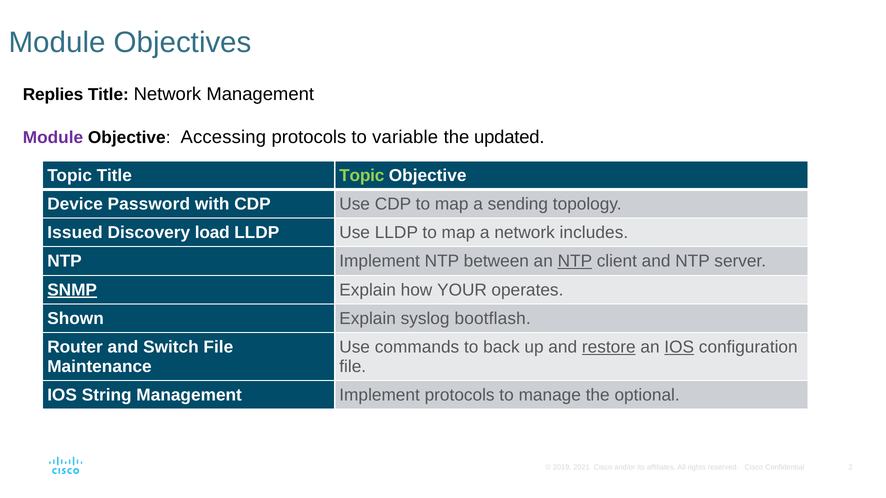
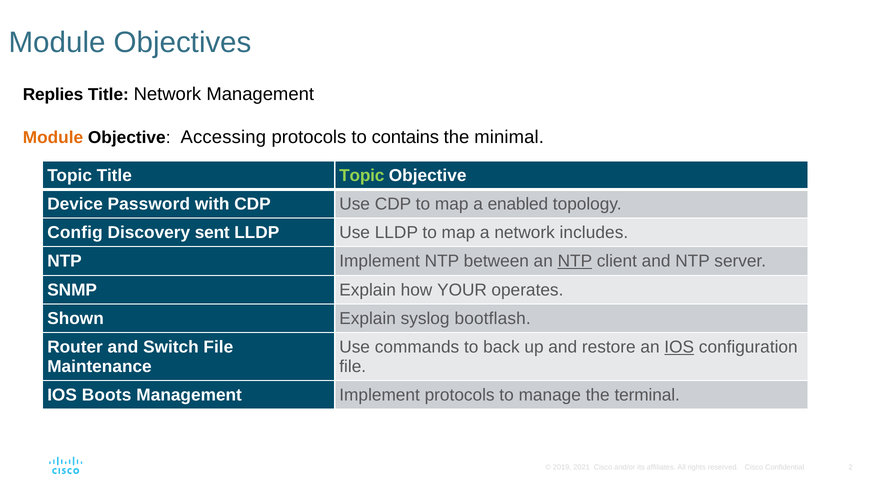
Module colour: purple -> orange (53, 137)
variable: variable -> contains (405, 137)
updated: updated -> minimal (509, 137)
sending: sending -> enabled (518, 204)
Issued: Issued -> Config (75, 233)
load: load -> sent (212, 233)
SNMP underline: present -> none (72, 290)
restore underline: present -> none (609, 347)
String: String -> Boots (107, 395)
optional: optional -> terminal (647, 395)
